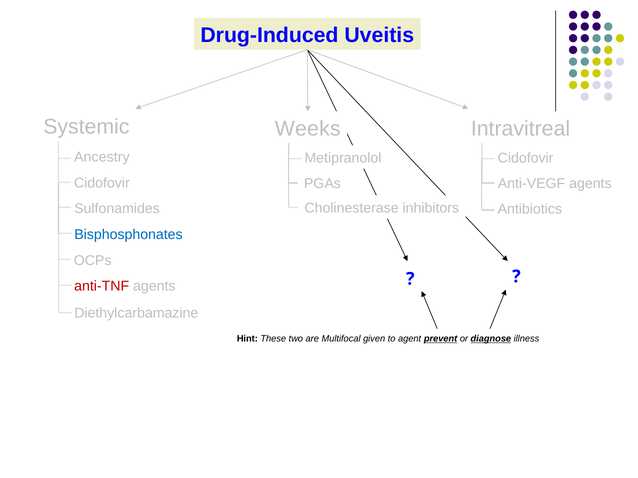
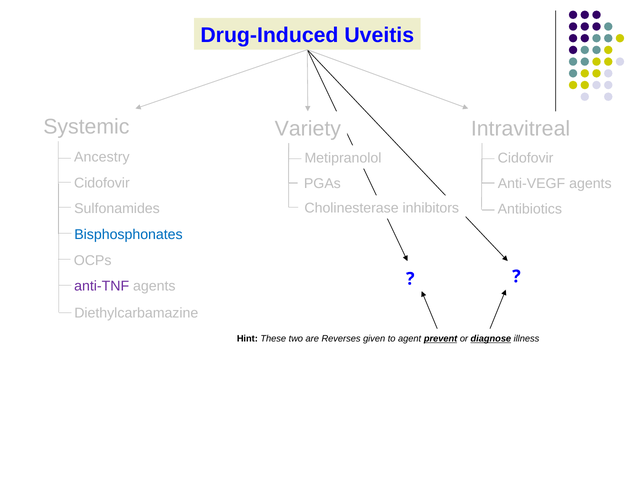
Weeks: Weeks -> Variety (308, 129)
anti-TNF colour: red -> purple (102, 287)
Multifocal: Multifocal -> Reverses (341, 339)
